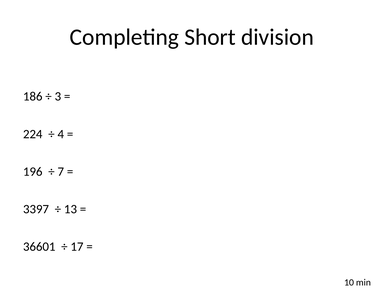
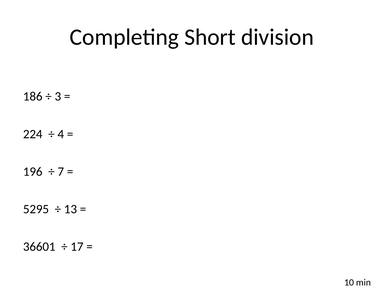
3397: 3397 -> 5295 (36, 209)
